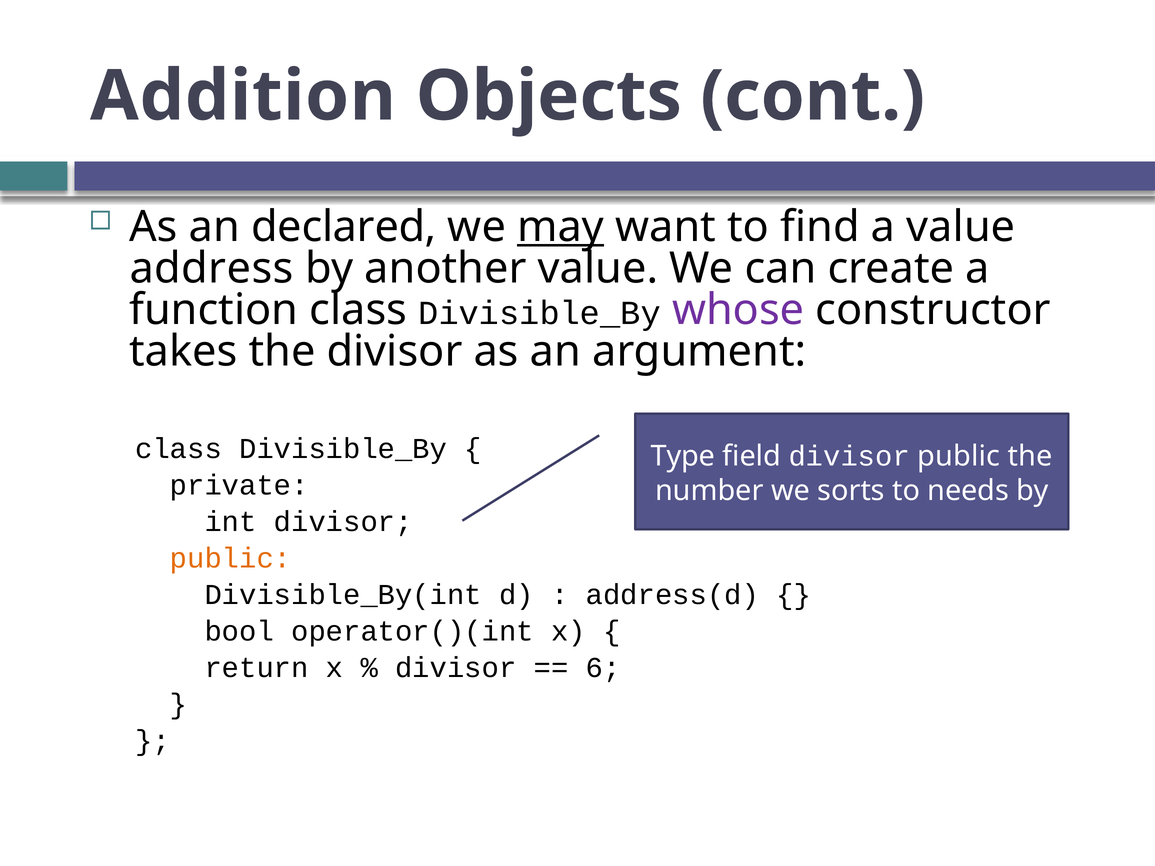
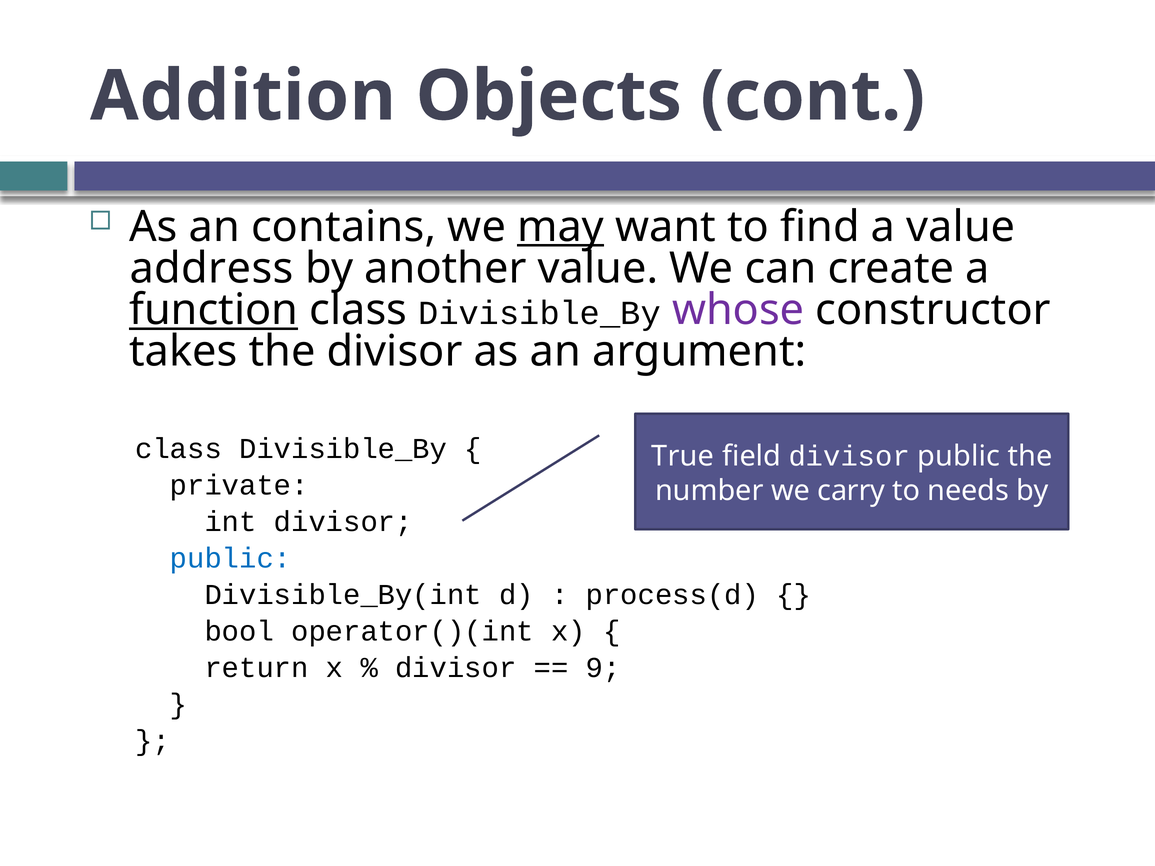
declared: declared -> contains (344, 227)
function underline: none -> present (214, 310)
Type: Type -> True (683, 456)
sorts: sorts -> carry (851, 491)
public colour: orange -> blue (231, 558)
address(d: address(d -> process(d (672, 595)
6: 6 -> 9 (603, 668)
